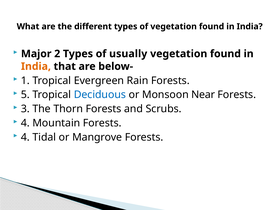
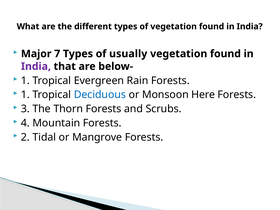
2: 2 -> 7 (57, 54)
India colour: orange -> purple (36, 66)
5: 5 -> 1 (25, 95)
Near: Near -> Here (203, 95)
4: 4 -> 2 (25, 137)
